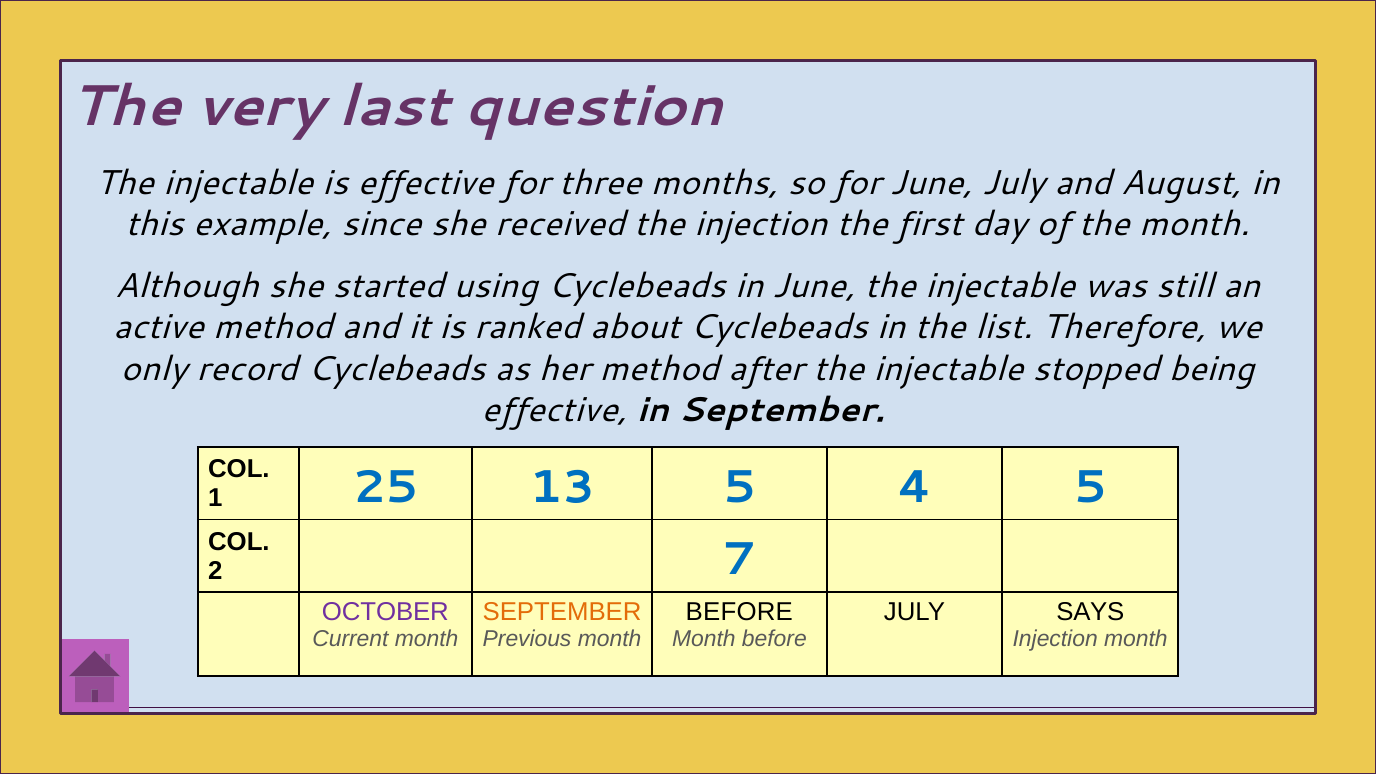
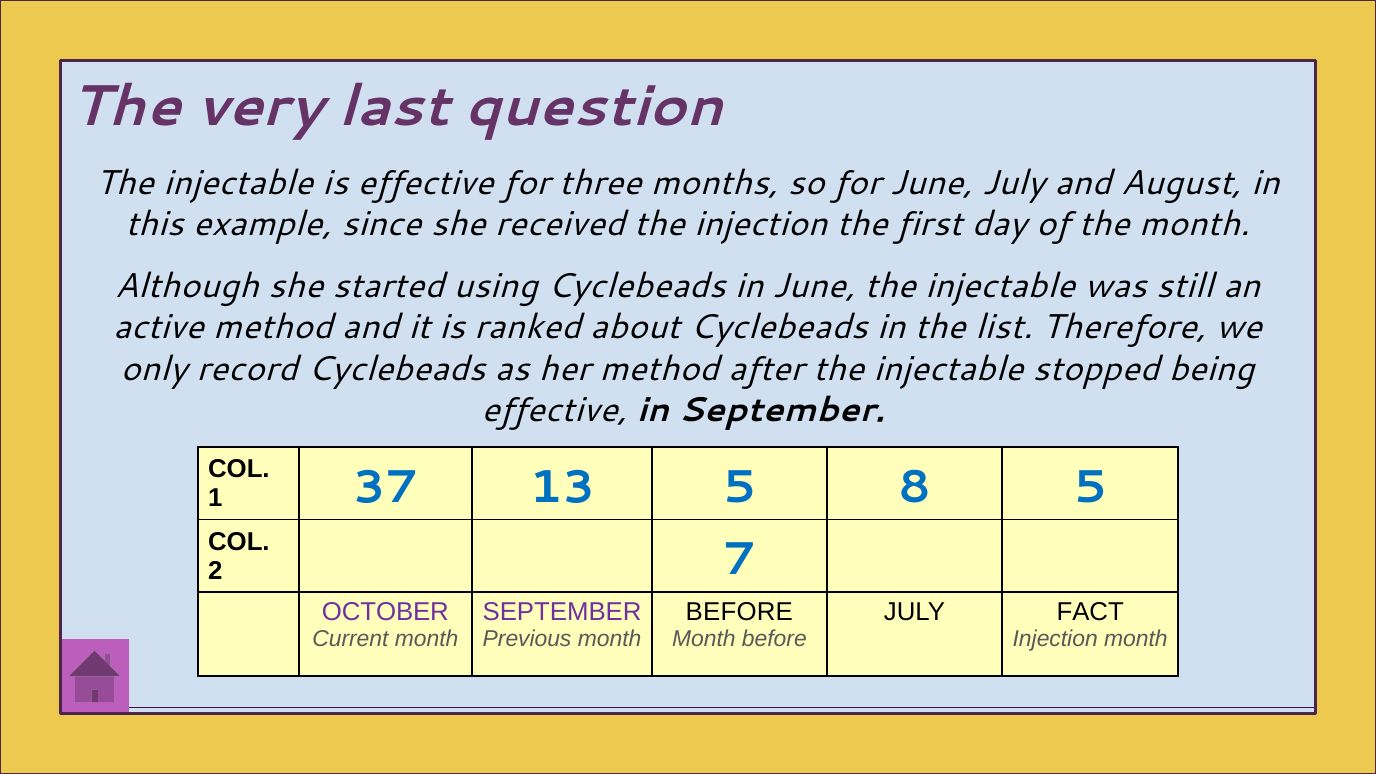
25: 25 -> 37 (385, 487)
4: 4 -> 8 (915, 487)
SEPTEMBER colour: orange -> purple (562, 612)
SAYS: SAYS -> FACT (1090, 612)
